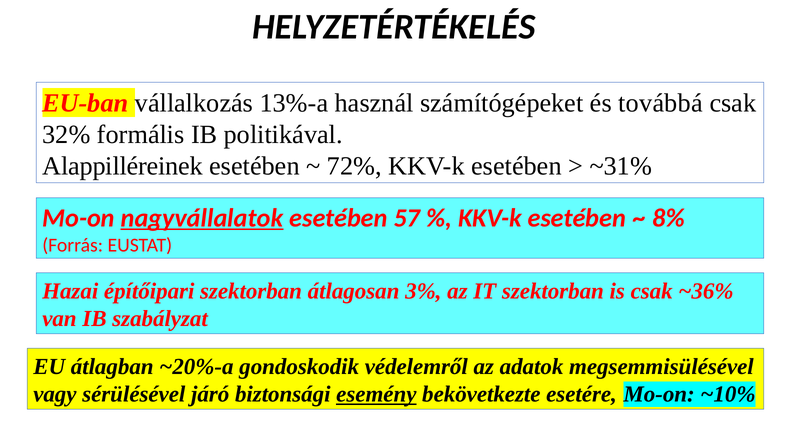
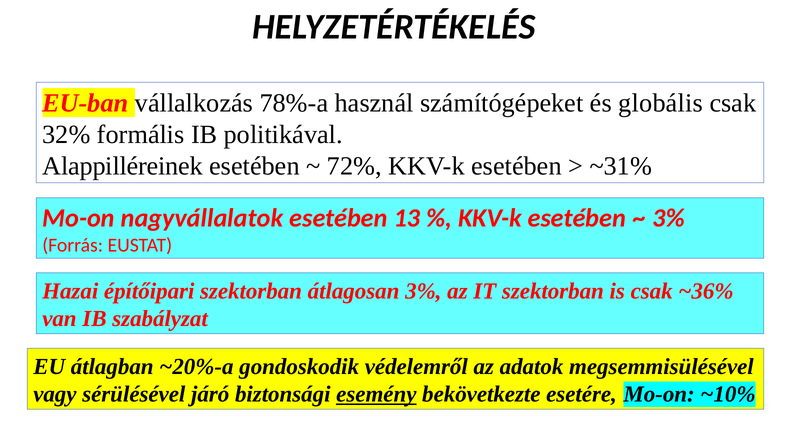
13%-a: 13%-a -> 78%-a (294, 103)
továbbá: továbbá -> globális (661, 103)
nagyvállalatok underline: present -> none (202, 218)
57: 57 -> 13 (407, 218)
8%: 8% -> 3% (668, 218)
